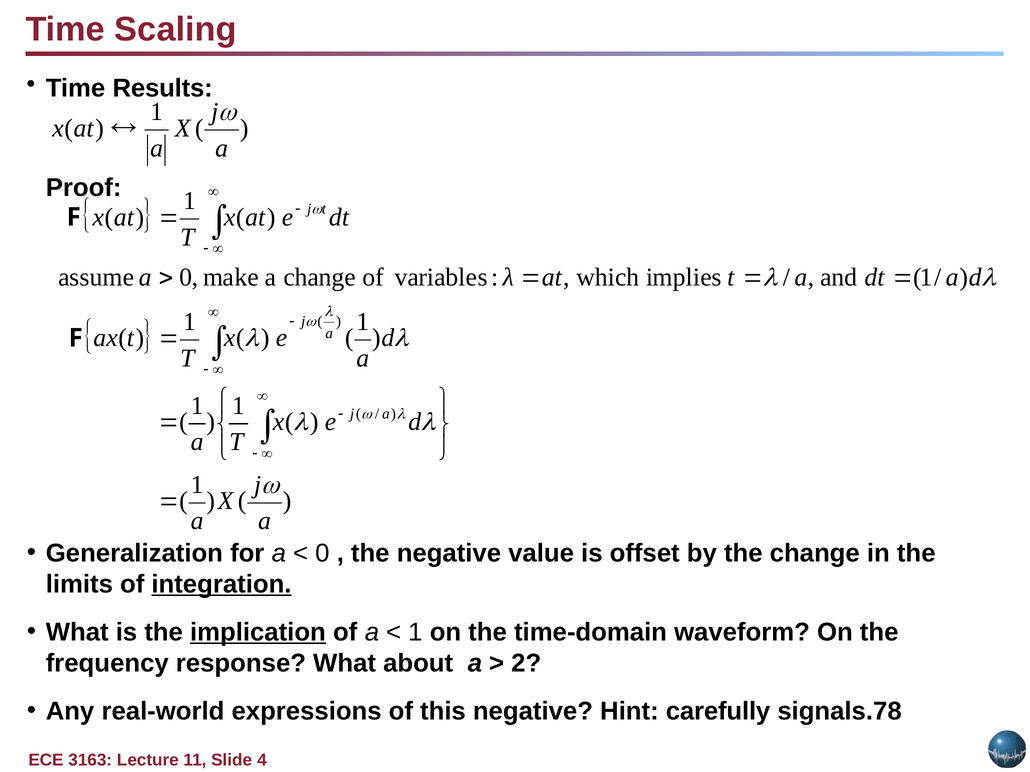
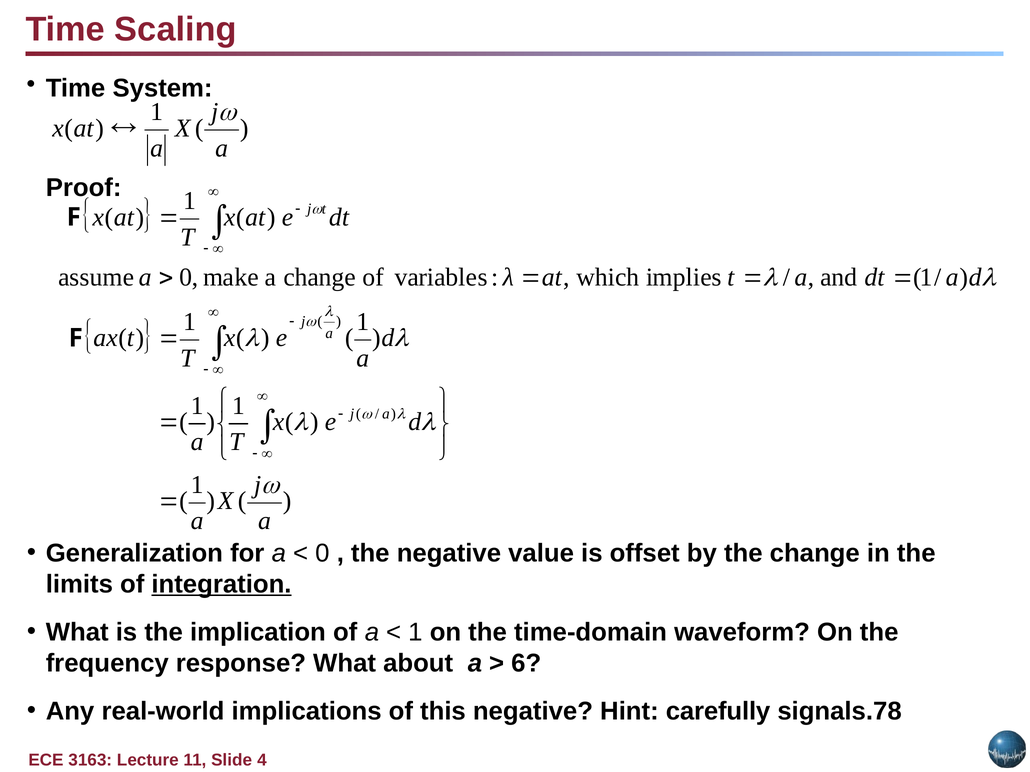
Results: Results -> System (163, 89)
implication underline: present -> none (258, 633)
2: 2 -> 6 (526, 664)
expressions: expressions -> implications (307, 712)
